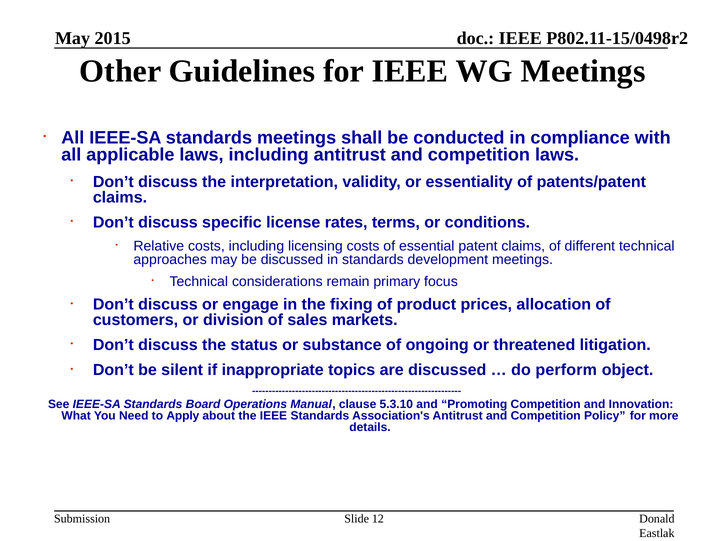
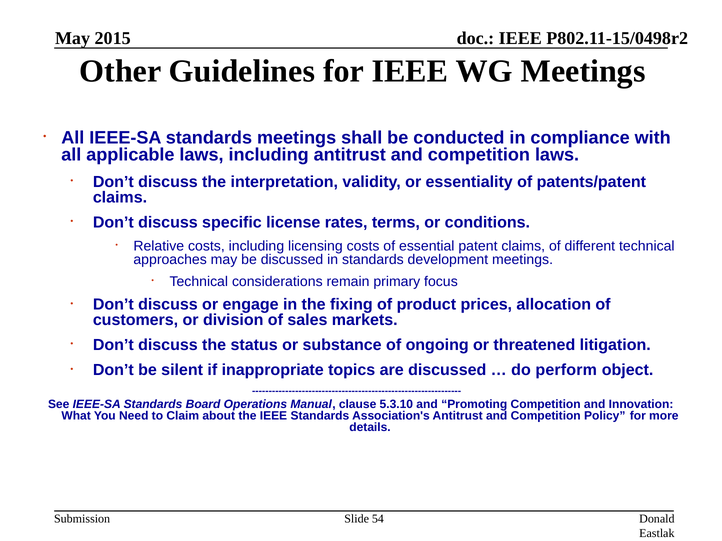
Apply: Apply -> Claim (183, 416)
12: 12 -> 54 (378, 519)
